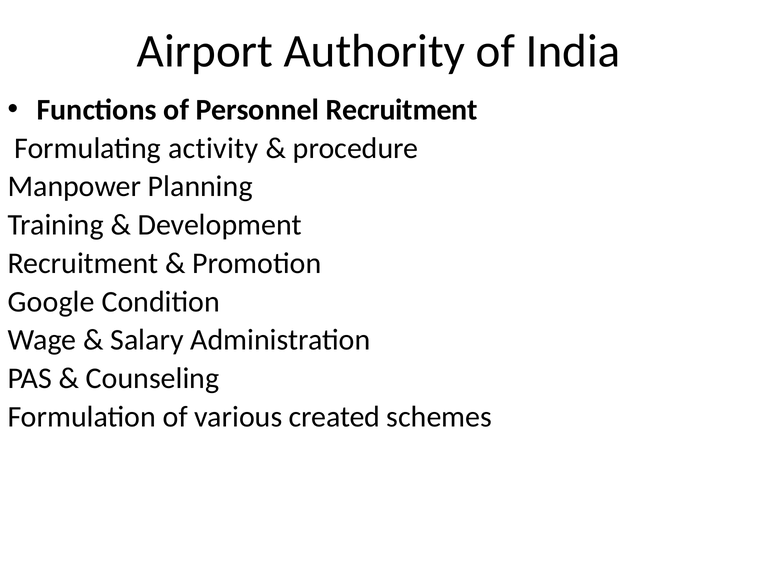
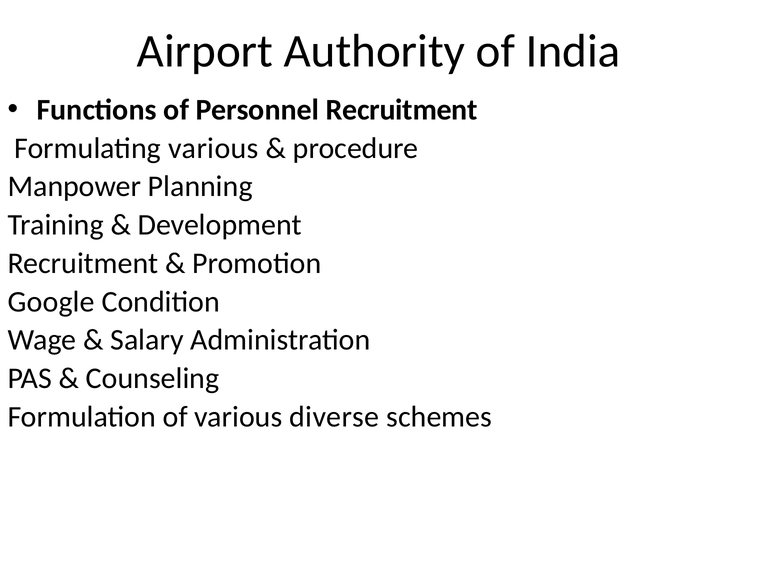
Formulating activity: activity -> various (213, 148)
created: created -> diverse (334, 417)
